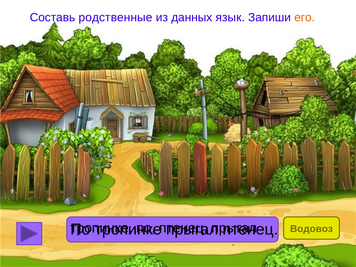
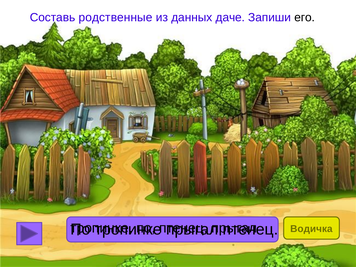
язык: язык -> даче (230, 18)
его colour: orange -> black (305, 18)
Водовоз: Водовоз -> Водичка (311, 229)
